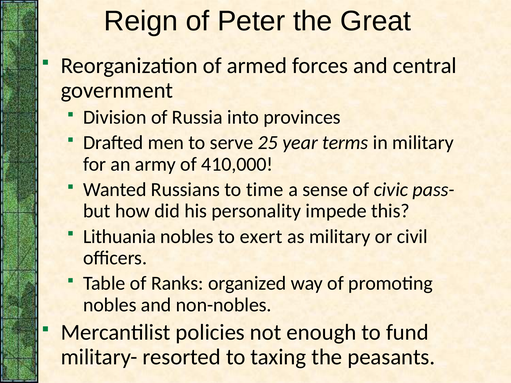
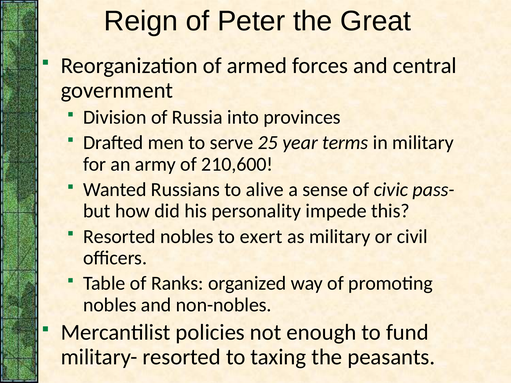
410,000: 410,000 -> 210,600 (237, 164)
time: time -> alive (265, 190)
Lithuania: Lithuania -> Resorted (119, 237)
